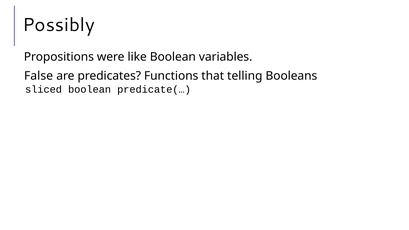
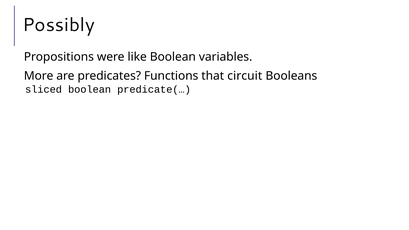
False: False -> More (39, 76)
telling: telling -> circuit (245, 76)
